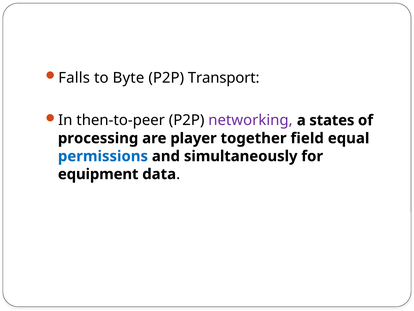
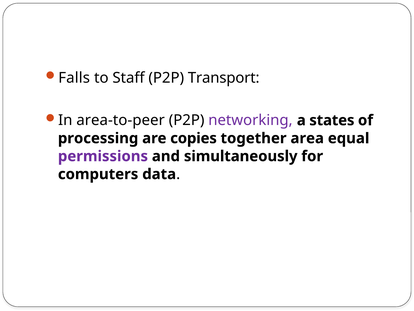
Byte: Byte -> Staff (129, 78)
then-to-peer: then-to-peer -> area-to-peer (121, 120)
player: player -> copies (194, 138)
field: field -> area (307, 138)
permissions colour: blue -> purple (103, 156)
equipment: equipment -> computers (98, 174)
